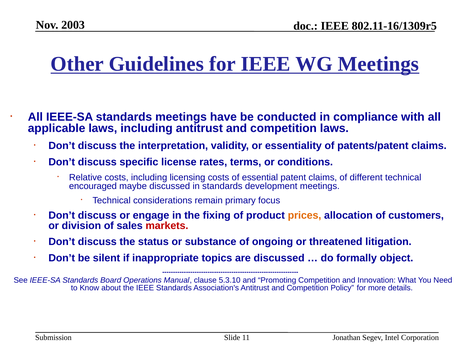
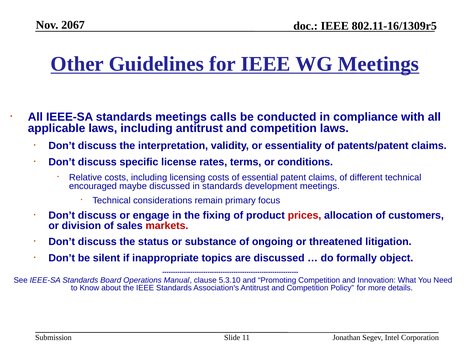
2003: 2003 -> 2067 (73, 25)
have: have -> calls (223, 117)
prices colour: orange -> red (305, 216)
